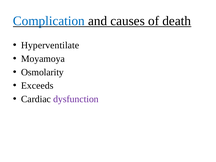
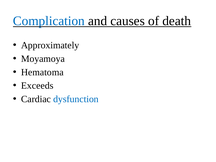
Hyperventilate: Hyperventilate -> Approximately (50, 45)
Osmolarity: Osmolarity -> Hematoma (42, 72)
dysfunction colour: purple -> blue (76, 99)
